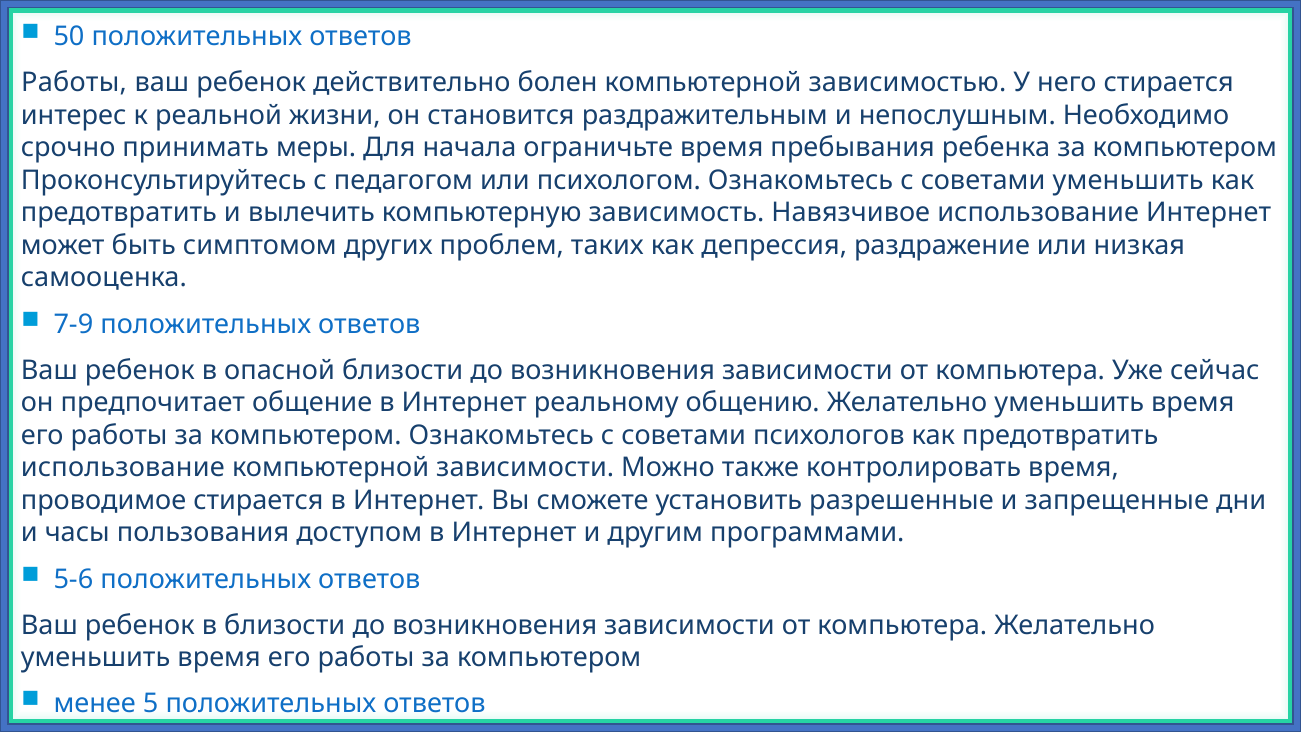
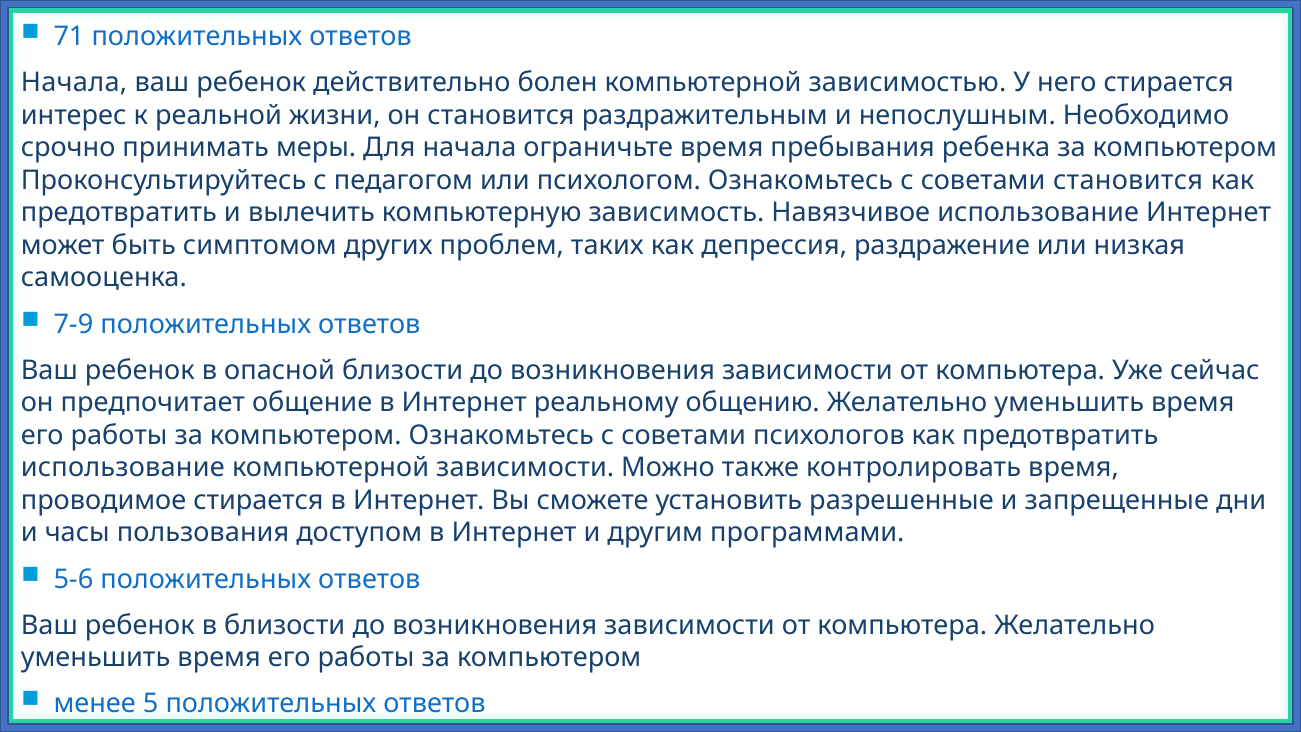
50: 50 -> 71 (69, 37)
Работы: Работы -> Начала (74, 83)
советами уменьшить: уменьшить -> становится (1128, 180)
